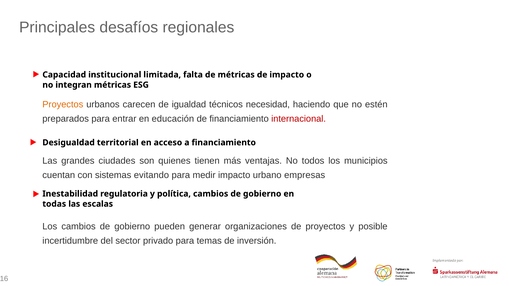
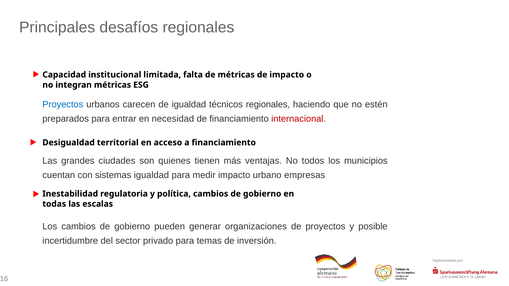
Proyectos colour: orange -> blue (63, 105)
técnicos necesidad: necesidad -> regionales (268, 105)
educación: educación -> necesidad (173, 119)
sistemas evitando: evitando -> igualdad (151, 175)
